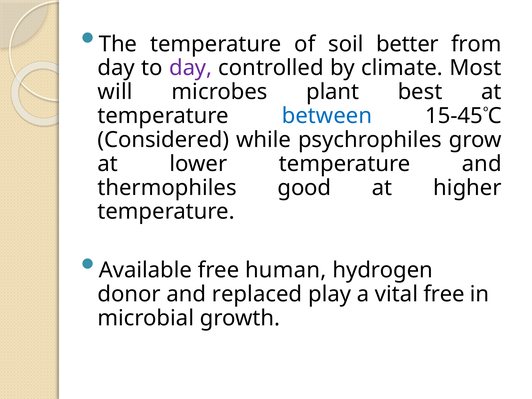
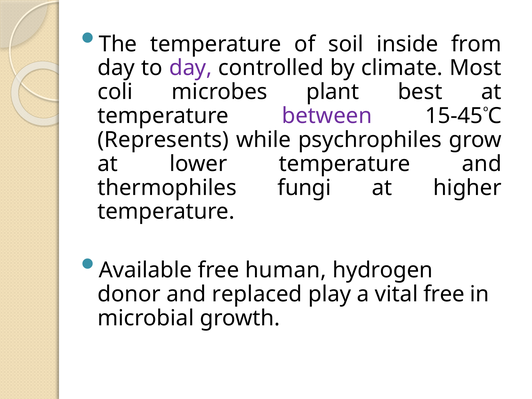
better: better -> inside (407, 44)
will: will -> coli (115, 92)
between colour: blue -> purple (327, 116)
Considered: Considered -> Represents (163, 140)
good: good -> fungi (304, 188)
